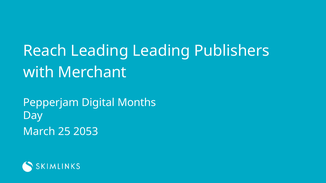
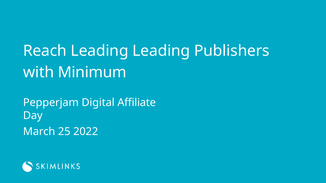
Merchant: Merchant -> Minimum (92, 73)
Months: Months -> Affiliate (137, 103)
2053: 2053 -> 2022 (86, 132)
